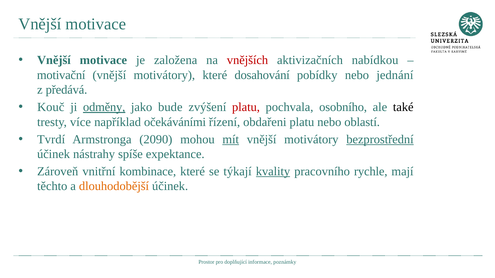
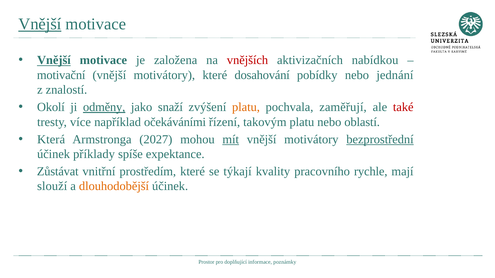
Vnější underline: none -> present (40, 24)
Vnější underline: none -> present (54, 60)
předává: předává -> znalostí (66, 90)
Kouč: Kouč -> Okolí (51, 107)
bude: bude -> snaží (170, 107)
platu colour: red -> orange (246, 107)
osobního: osobního -> zaměřují (343, 107)
také colour: black -> red (403, 107)
obdařeni: obdařeni -> takovým (265, 122)
Tvrdí: Tvrdí -> Která (51, 140)
2090: 2090 -> 2027 (156, 140)
nástrahy: nástrahy -> příklady (94, 154)
Zároveň: Zároveň -> Zůstávat (58, 172)
kombinace: kombinace -> prostředím (148, 172)
kvality underline: present -> none (273, 172)
těchto: těchto -> slouží (52, 187)
